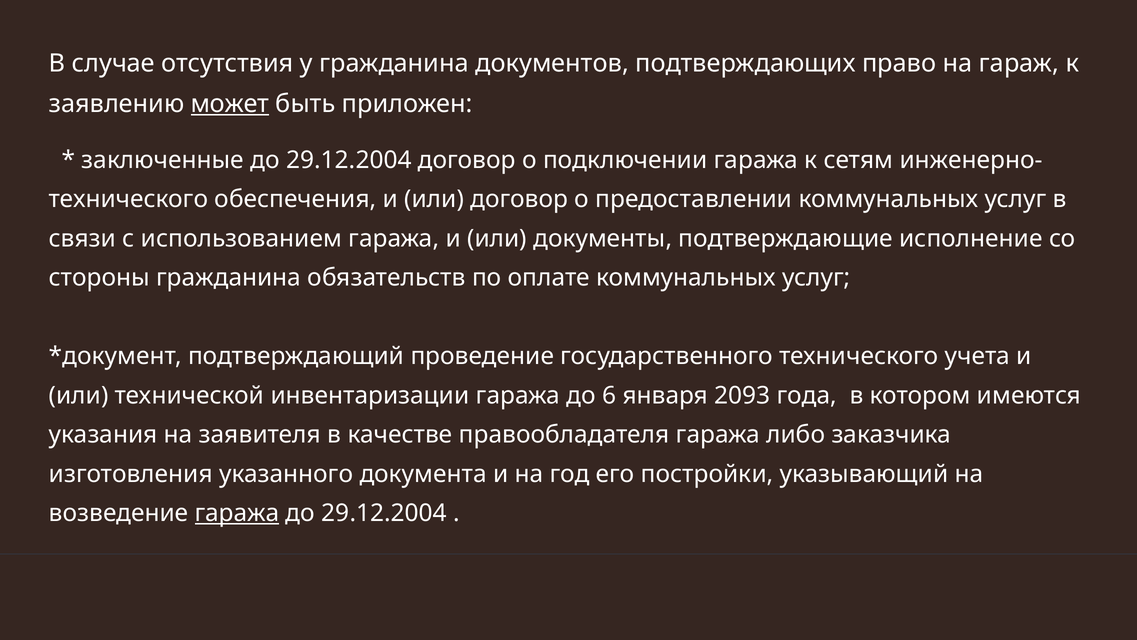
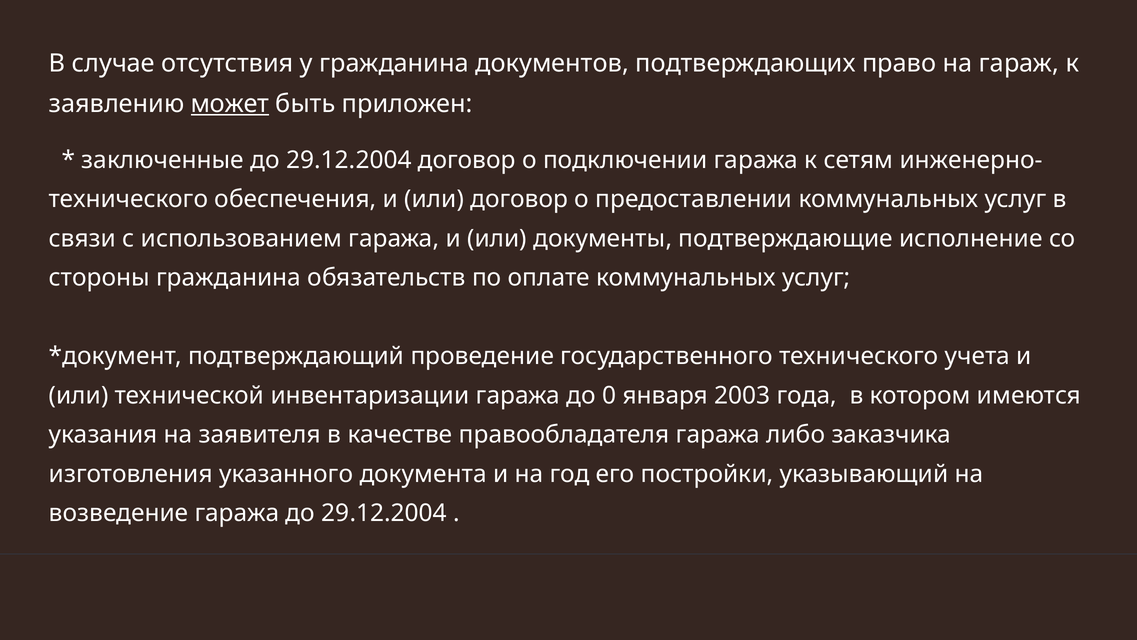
6: 6 -> 0 (609, 395)
2093: 2093 -> 2003 (742, 395)
гаража underline: present -> none (237, 513)
